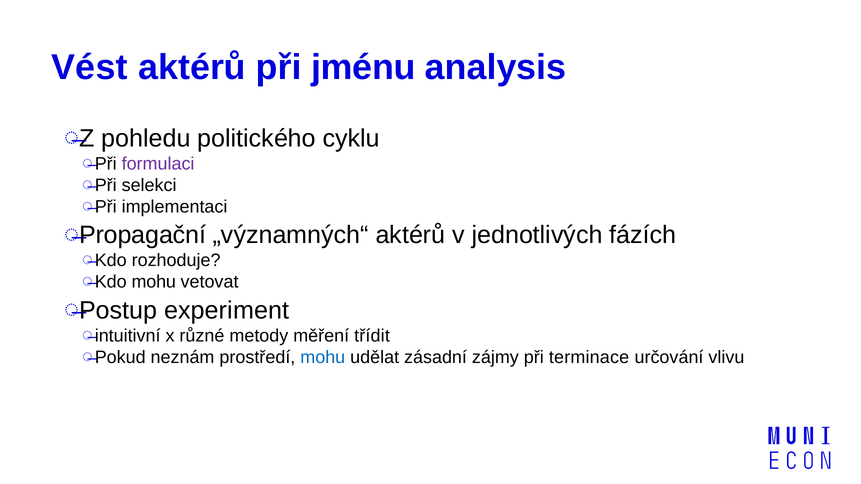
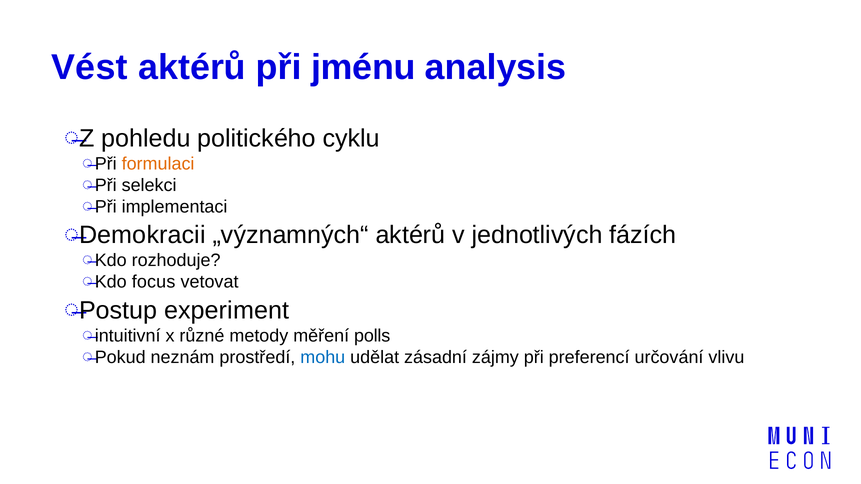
formulaci colour: purple -> orange (158, 164)
Propagační: Propagační -> Demokracii (142, 235)
mohu: mohu -> focus (154, 282)
třídit: třídit -> polls (372, 336)
terminace: terminace -> preferencí (589, 358)
